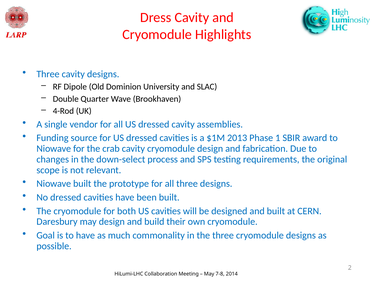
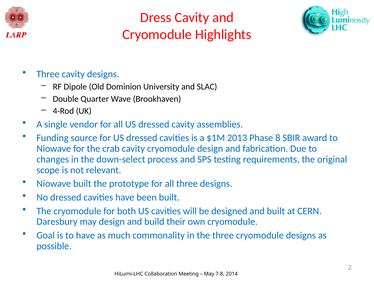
1: 1 -> 8 (278, 138)
